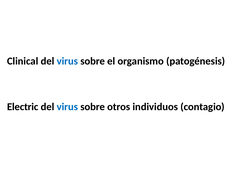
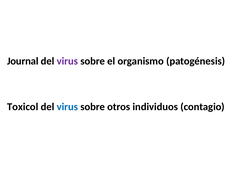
Clinical: Clinical -> Journal (23, 61)
virus colour: blue -> purple (67, 61)
Electric: Electric -> Toxicol (23, 107)
